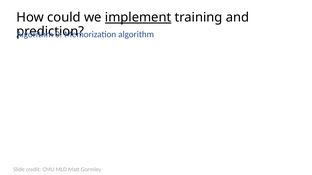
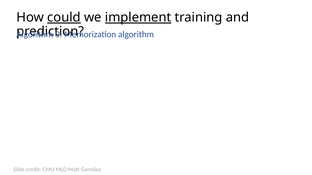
could underline: none -> present (64, 17)
